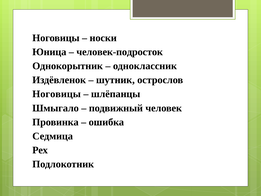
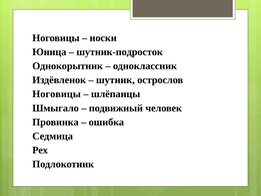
человек-подросток: человек-подросток -> шутник-подросток (120, 52)
